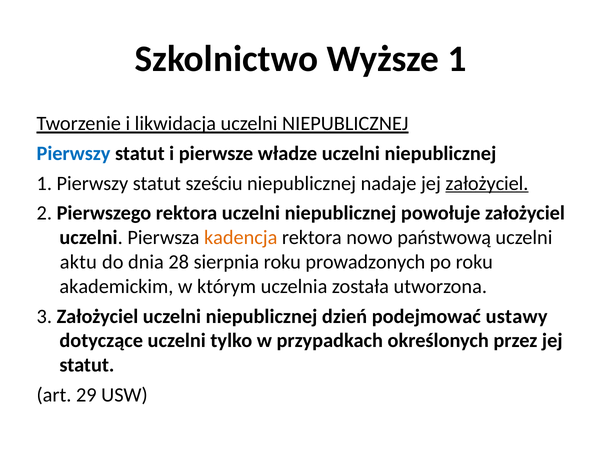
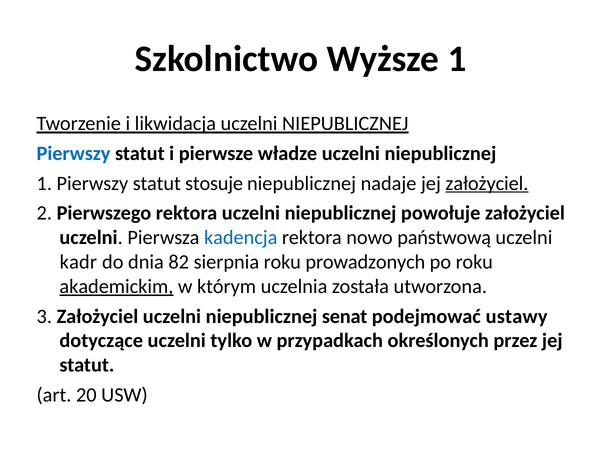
sześciu: sześciu -> stosuje (214, 183)
kadencja colour: orange -> blue (241, 237)
aktu: aktu -> kadr (78, 262)
28: 28 -> 82 (179, 262)
akademickim underline: none -> present (116, 286)
dzień: dzień -> senat (345, 316)
29: 29 -> 20 (86, 395)
